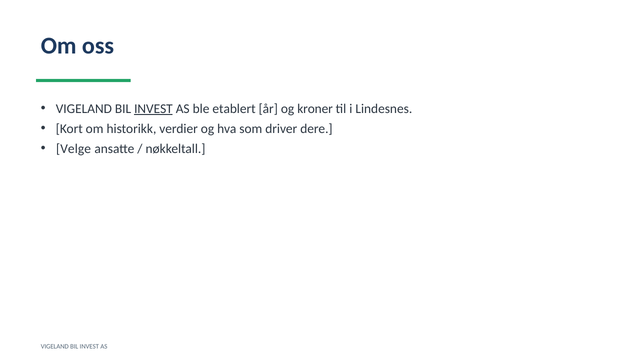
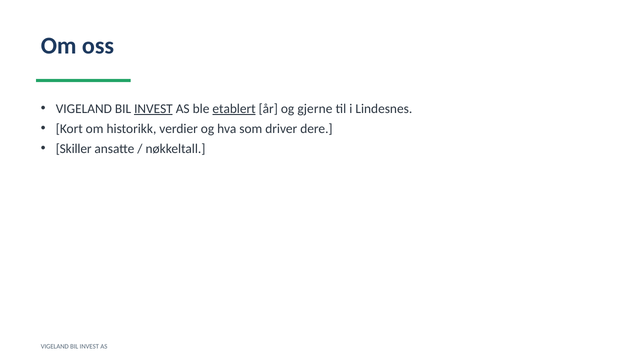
etablert underline: none -> present (234, 109)
kroner: kroner -> gjerne (315, 109)
Velge: Velge -> Skiller (74, 149)
